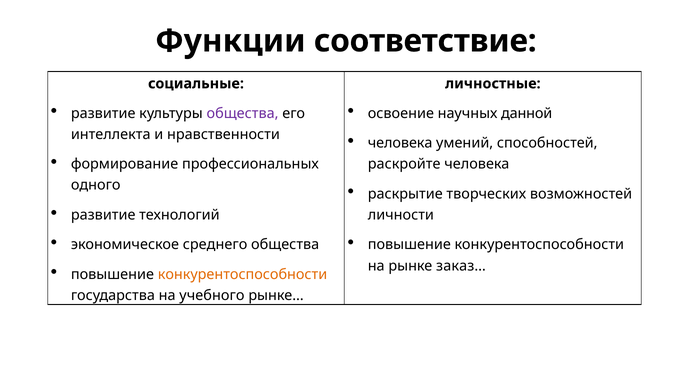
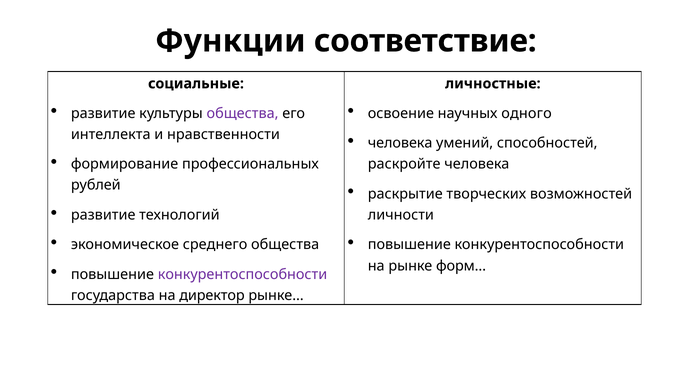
данной: данной -> одного (527, 113)
одного: одного -> рублей (96, 185)
заказ…: заказ… -> форм… (461, 266)
конкурентоспособности colour: orange -> purple (242, 275)
учебного: учебного -> директор (212, 296)
